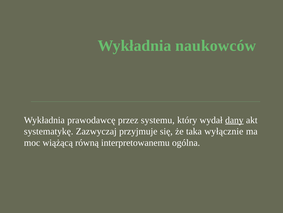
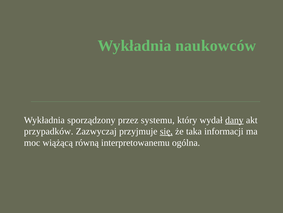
prawodawcę: prawodawcę -> sporządzony (91, 120)
systematykę: systematykę -> przypadków (49, 131)
się underline: none -> present (166, 131)
wyłącznie: wyłącznie -> informacji (224, 131)
